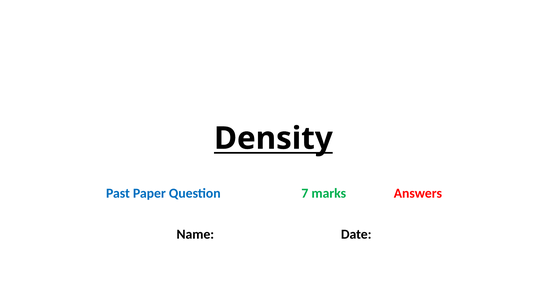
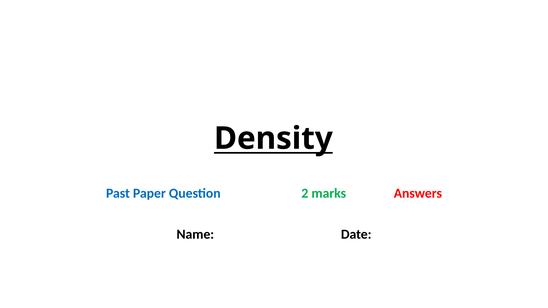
7: 7 -> 2 (305, 193)
